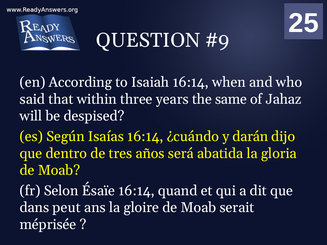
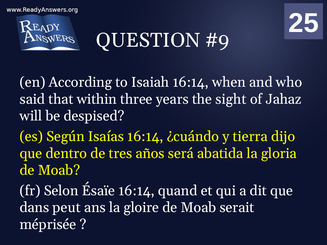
same: same -> sight (231, 99)
darán: darán -> tierra (250, 137)
